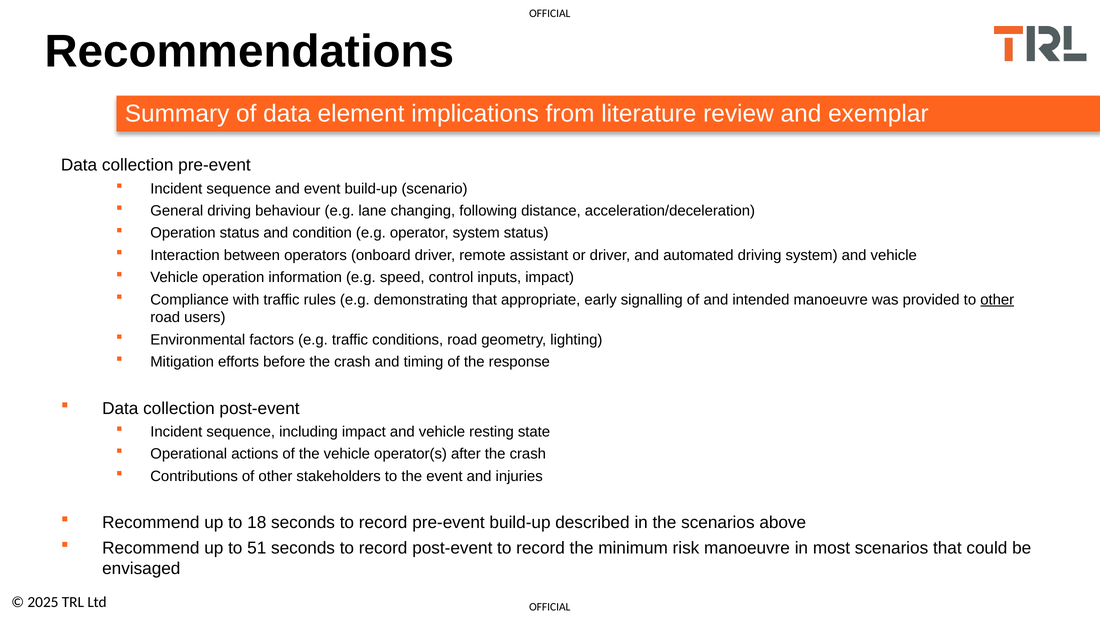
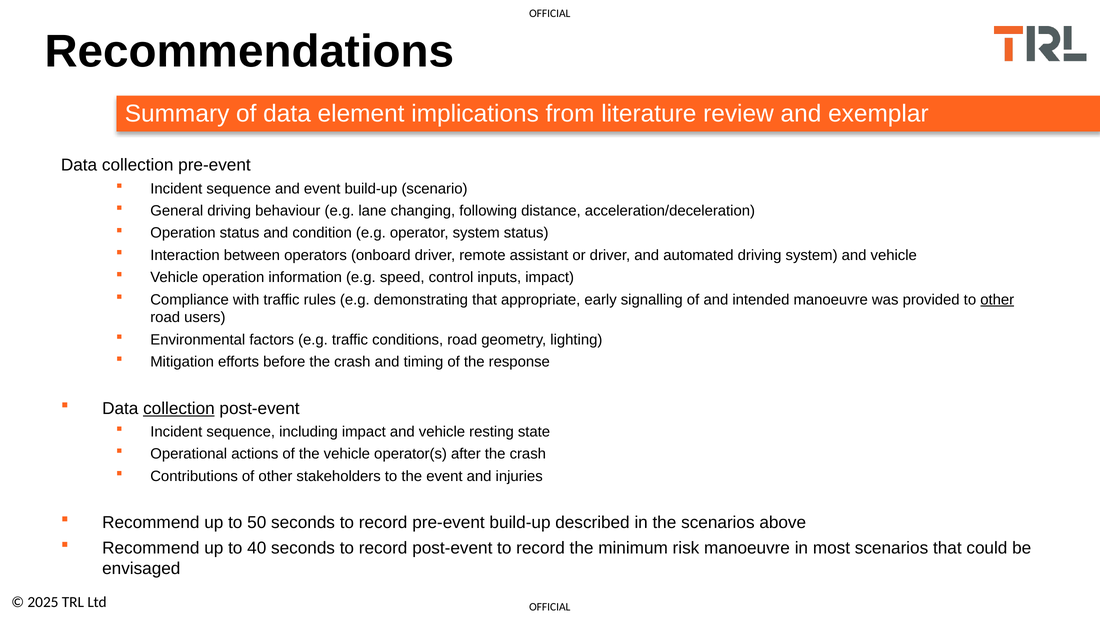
collection underline: none -> present (179, 408)
18: 18 -> 50 (257, 522)
51: 51 -> 40 (257, 548)
